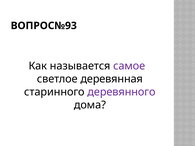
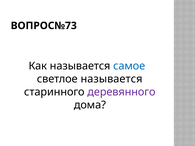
ВОПРОС№93: ВОПРОС№93 -> ВОПРОС№73 (44, 26)
самое colour: purple -> blue (129, 66)
светлое деревянная: деревянная -> называется (112, 79)
